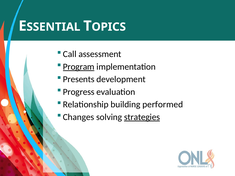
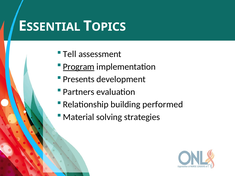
Call: Call -> Tell (70, 54)
Progress: Progress -> Partners (79, 92)
Changes: Changes -> Material (79, 117)
strategies underline: present -> none (142, 117)
